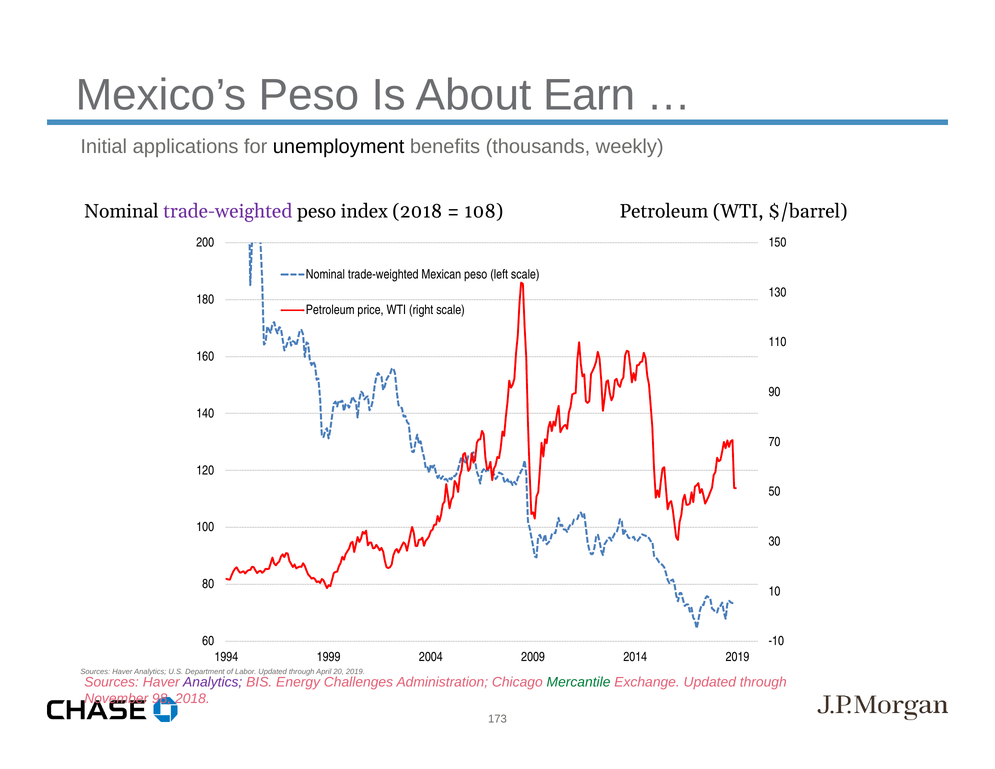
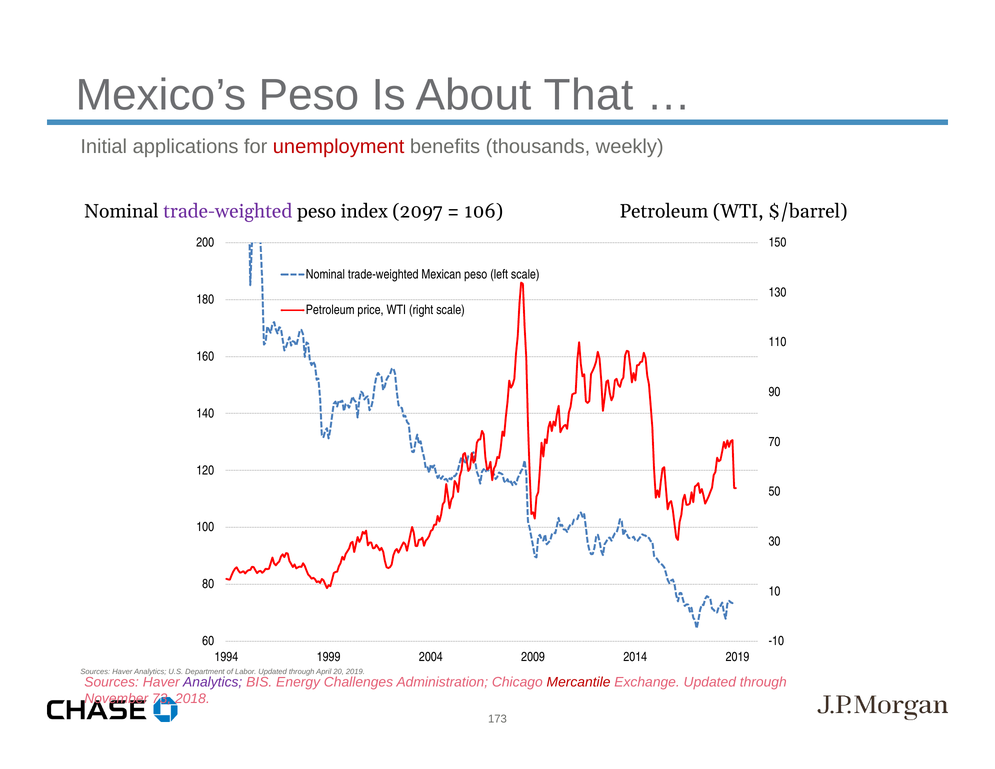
Earn: Earn -> That (589, 95)
unemployment colour: black -> red (339, 146)
index 2018: 2018 -> 2097 (418, 211)
108: 108 -> 106 (484, 211)
Mercantile colour: green -> red (579, 682)
98: 98 -> 73 (162, 698)
